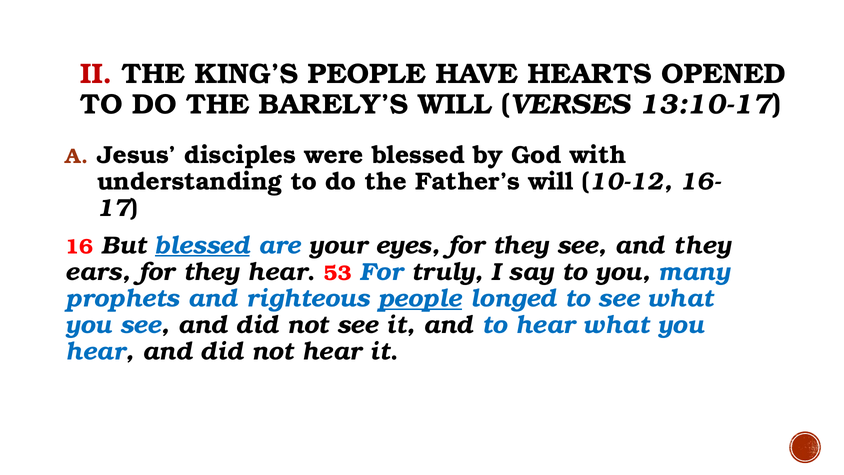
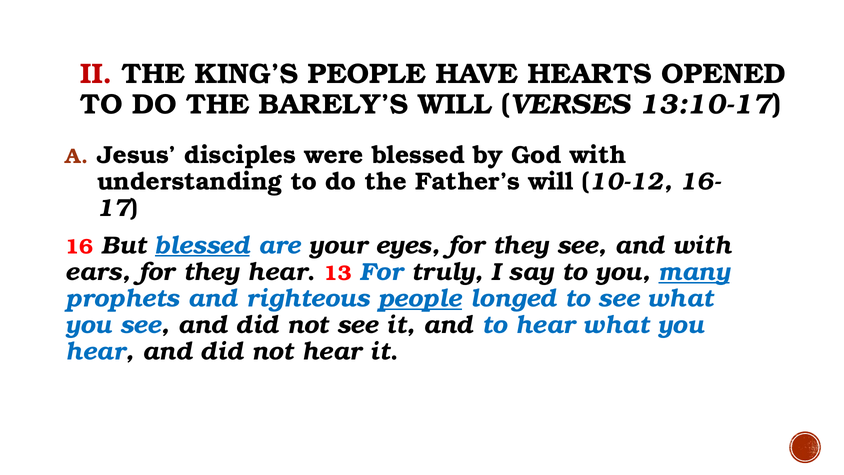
and they: they -> with (702, 245)
53: 53 -> 13 (338, 273)
many underline: none -> present (694, 272)
